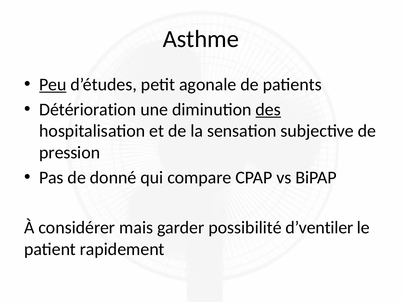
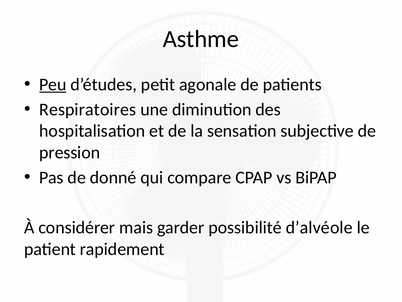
Détérioration: Détérioration -> Respiratoires (88, 109)
des underline: present -> none (268, 109)
d’ventiler: d’ventiler -> d’alvéole (319, 227)
